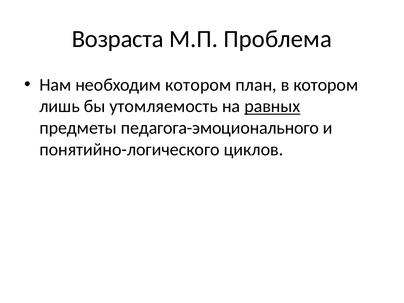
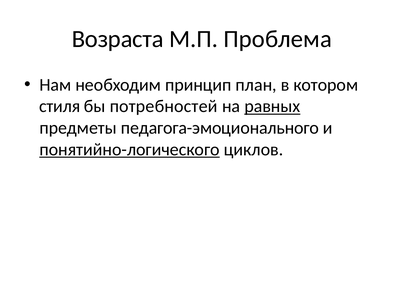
необходим котором: котором -> принцип (198, 85)
лишь: лишь -> стиля (60, 106)
утомляемость: утомляемость -> потребностей (164, 106)
понятийно-логического underline: none -> present (130, 149)
